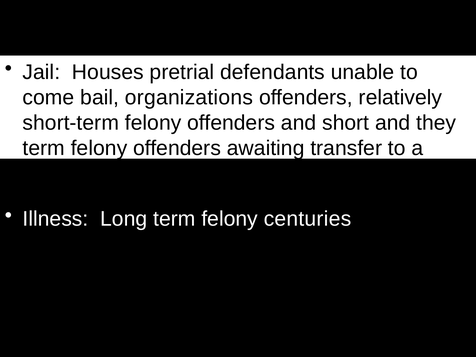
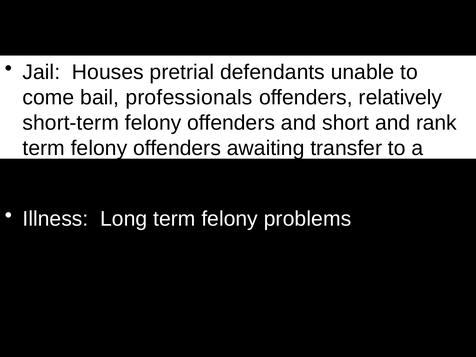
organizations: organizations -> professionals (189, 97)
they: they -> rank (436, 123)
centuries: centuries -> problems (308, 219)
